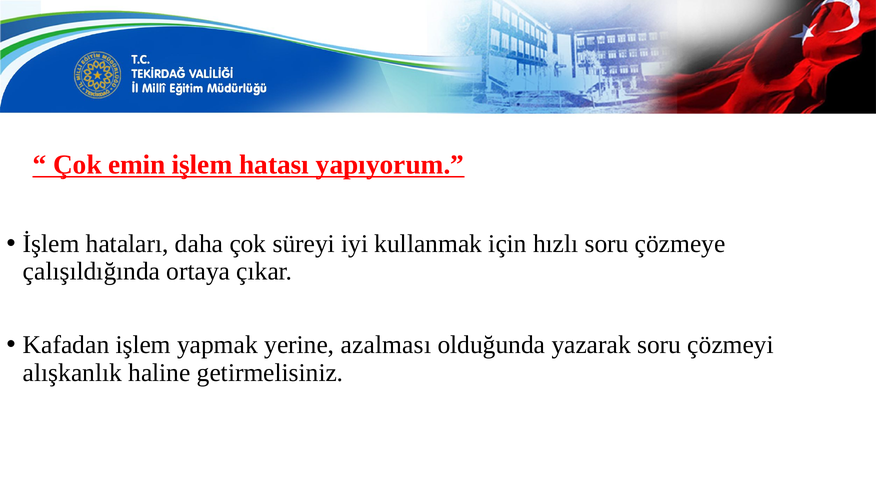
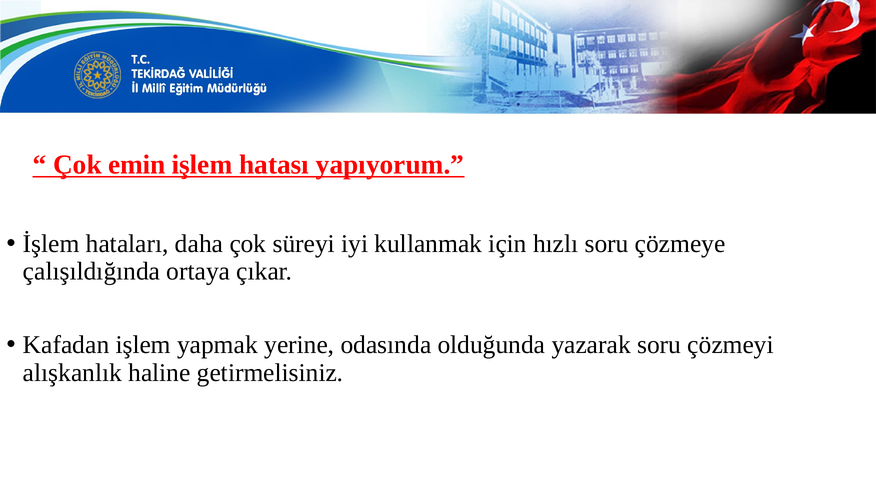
azalması: azalması -> odasında (386, 345)
